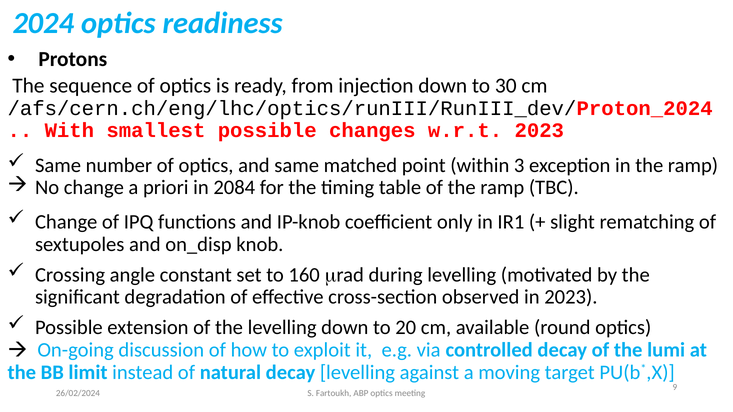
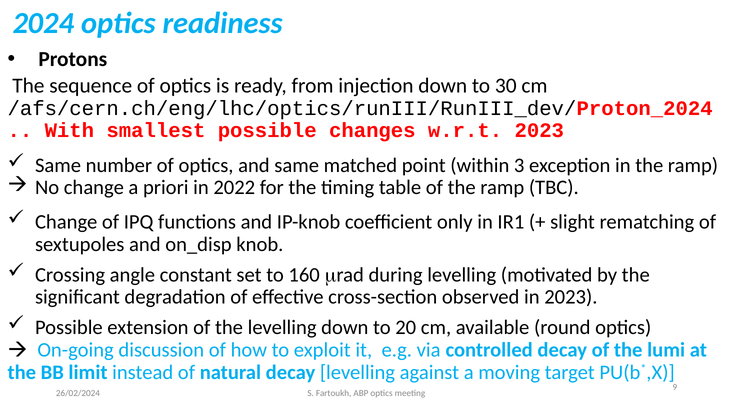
2084: 2084 -> 2022 (234, 188)
